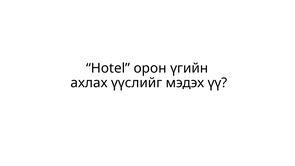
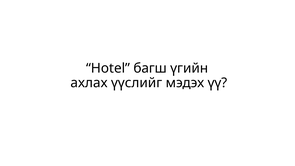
орон: орон -> багш (150, 68)
